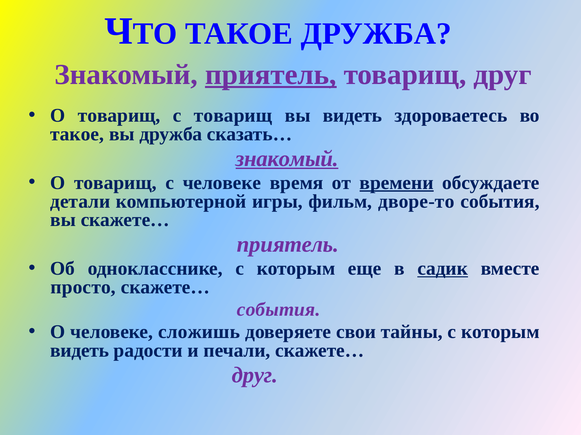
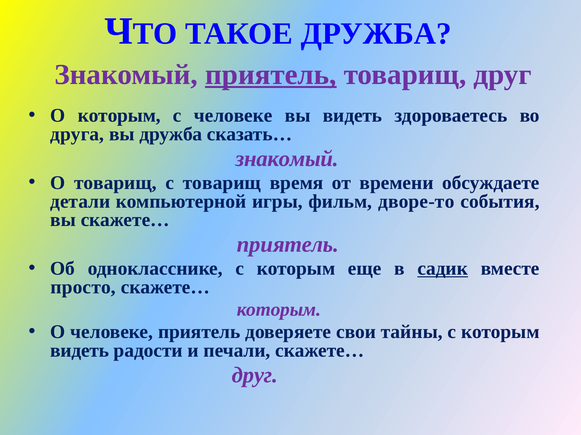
товарищ: товарищ -> которым (119, 116)
с товарищ: товарищ -> человеке (233, 116)
такое: такое -> друга (77, 134)
знакомый underline: present -> none (287, 159)
с человеке: человеке -> товарищ (222, 183)
времени underline: present -> none (397, 183)
события: события -> которым (279, 310)
человеке сложишь: сложишь -> приятель (199, 332)
